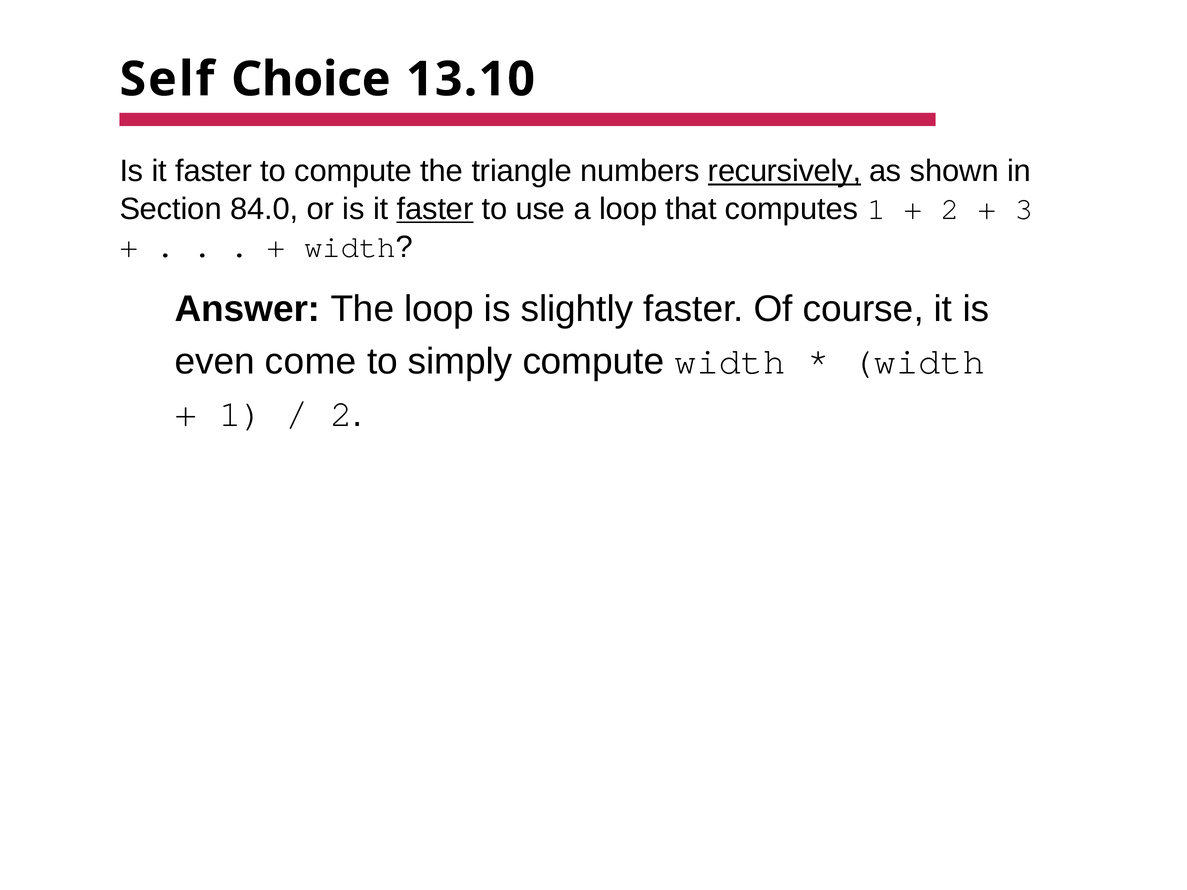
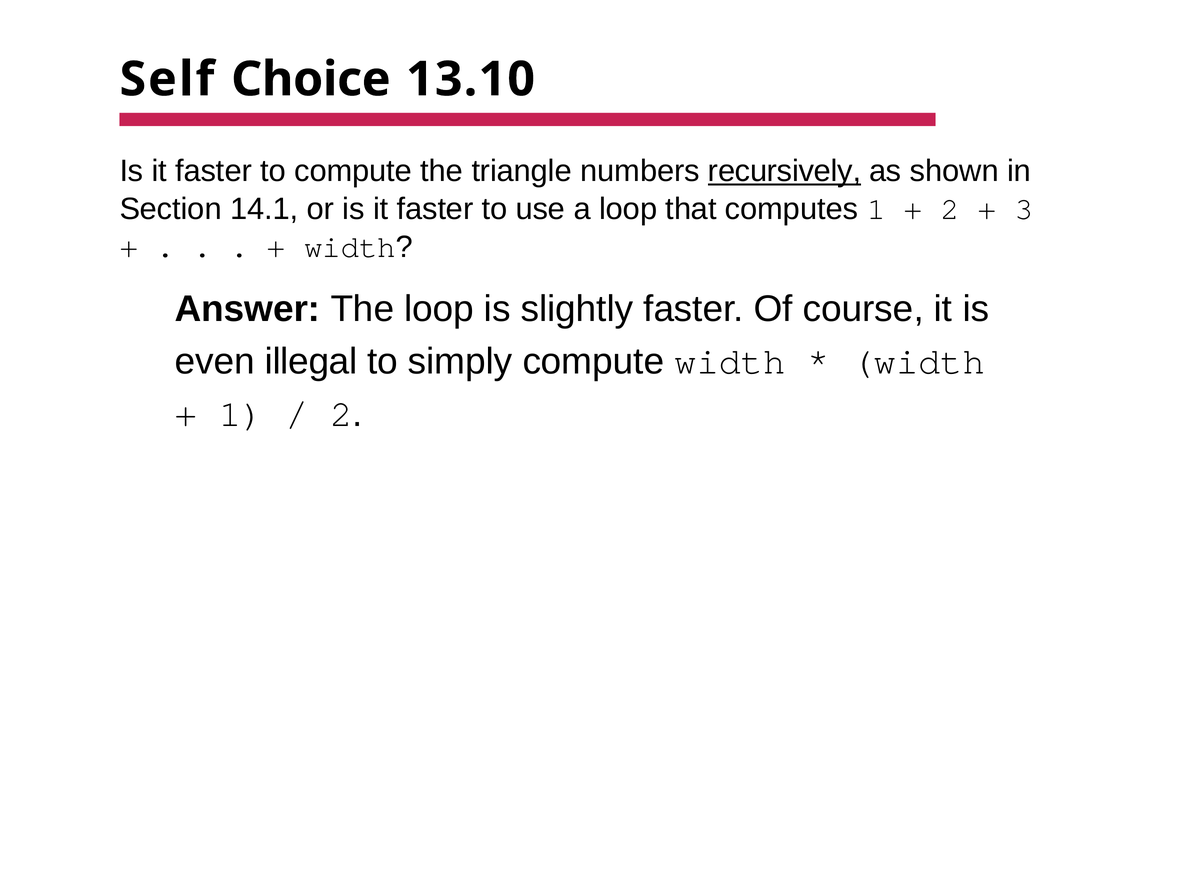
84.0: 84.0 -> 14.1 (264, 209)
faster underline: present -> none (435, 209)
come: come -> illegal (311, 362)
